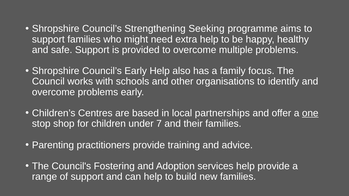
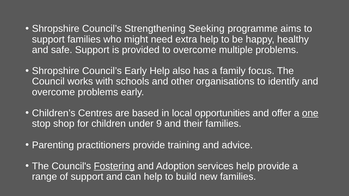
partnerships: partnerships -> opportunities (222, 113)
7: 7 -> 9 (159, 124)
Fostering underline: none -> present (114, 166)
